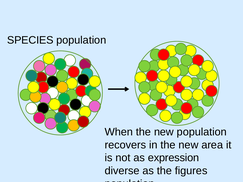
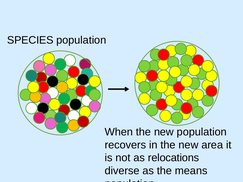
expression: expression -> relocations (174, 158)
figures: figures -> means (191, 171)
